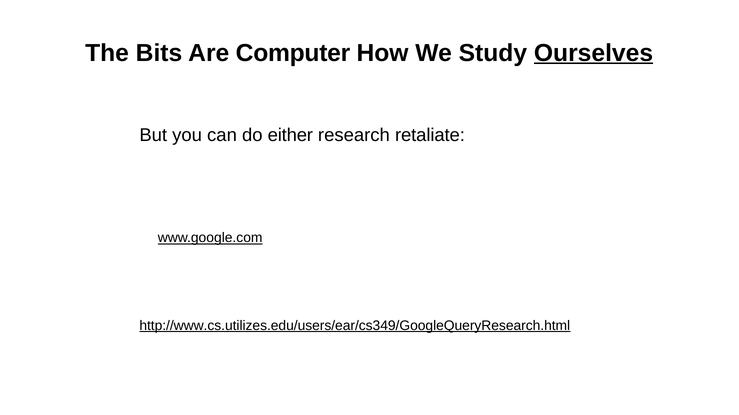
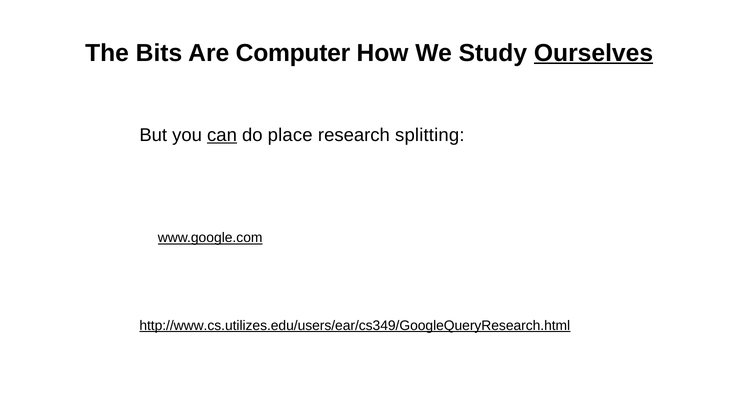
can underline: none -> present (222, 135)
either: either -> place (290, 135)
retaliate: retaliate -> splitting (430, 135)
